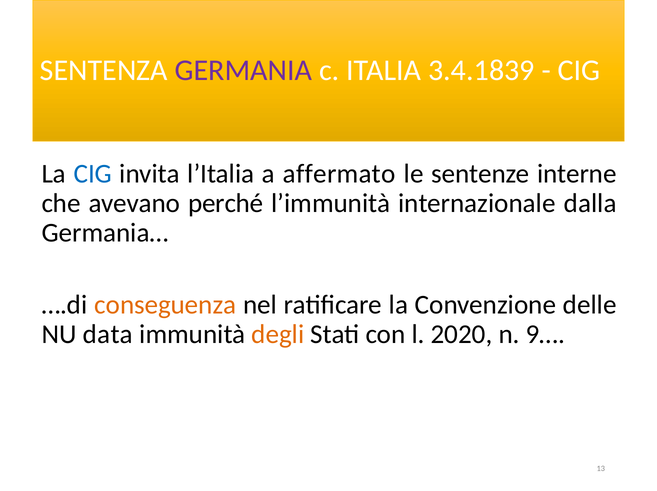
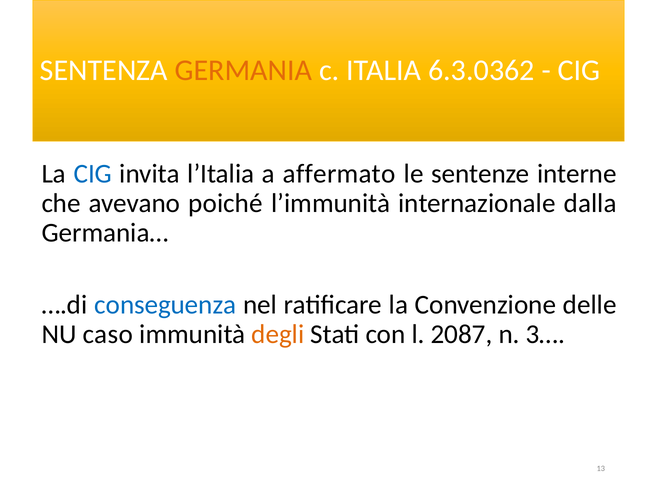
GERMANIA colour: purple -> orange (243, 70)
3.4.1839: 3.4.1839 -> 6.3.0362 (481, 70)
perché: perché -> poiché (226, 203)
conseguenza colour: orange -> blue (165, 305)
data: data -> caso (108, 334)
2020: 2020 -> 2087 (462, 334)
9…: 9… -> 3… (545, 334)
